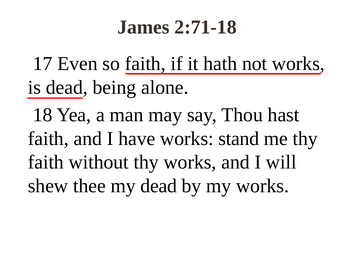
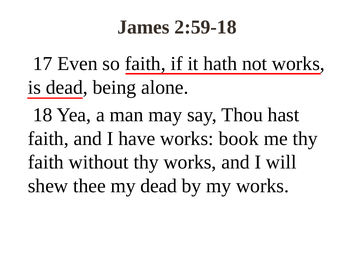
2:71-18: 2:71-18 -> 2:59-18 (206, 27)
stand: stand -> book (239, 138)
